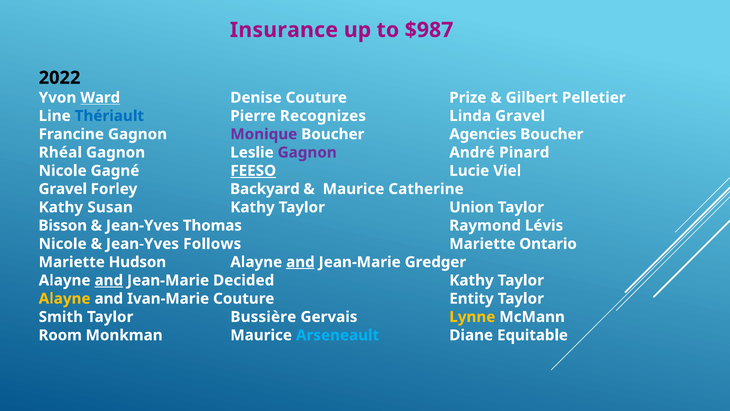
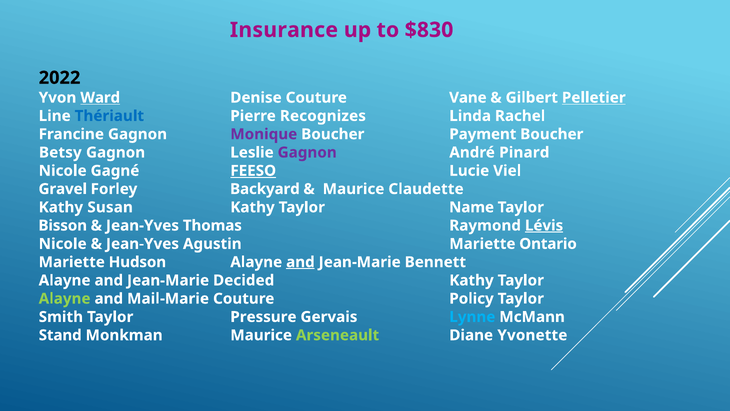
$987: $987 -> $830 (429, 30)
Prize: Prize -> Vane (468, 98)
Pelletier underline: none -> present (594, 98)
Linda Gravel: Gravel -> Rachel (520, 116)
Agencies: Agencies -> Payment (483, 134)
Rhéal: Rhéal -> Betsy (60, 152)
Catherine: Catherine -> Claudette (426, 189)
Union: Union -> Name (472, 207)
Lévis underline: none -> present (544, 225)
Follows: Follows -> Agustin (212, 244)
Gredger: Gredger -> Bennett (435, 262)
and underline: present -> none (109, 280)
Alayne colour: yellow -> light green (65, 298)
Ivan-Marie: Ivan-Marie -> Mail-Marie (168, 298)
Entity: Entity -> Policy (472, 298)
Bussière: Bussière -> Pressure (263, 317)
Lynne colour: yellow -> light blue (472, 317)
Room: Room -> Stand (60, 335)
Arseneault colour: light blue -> light green (338, 335)
Equitable: Equitable -> Yvonette (532, 335)
